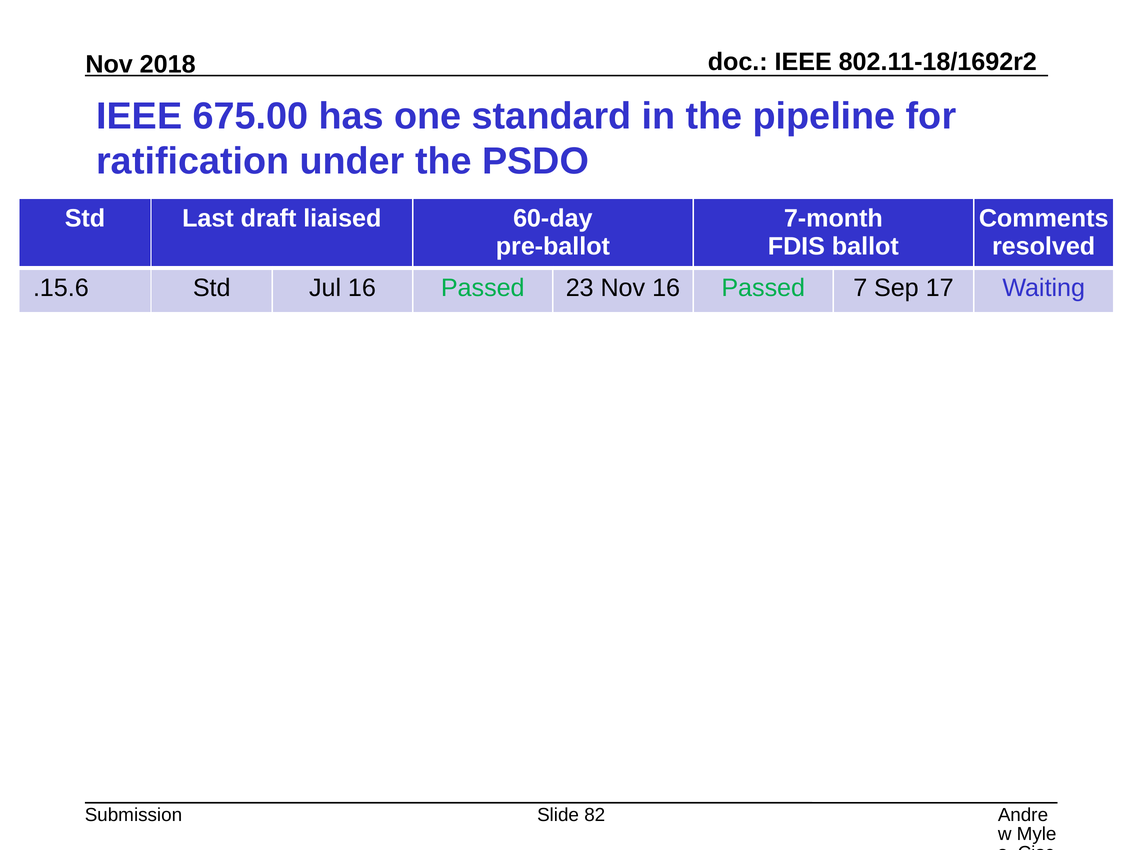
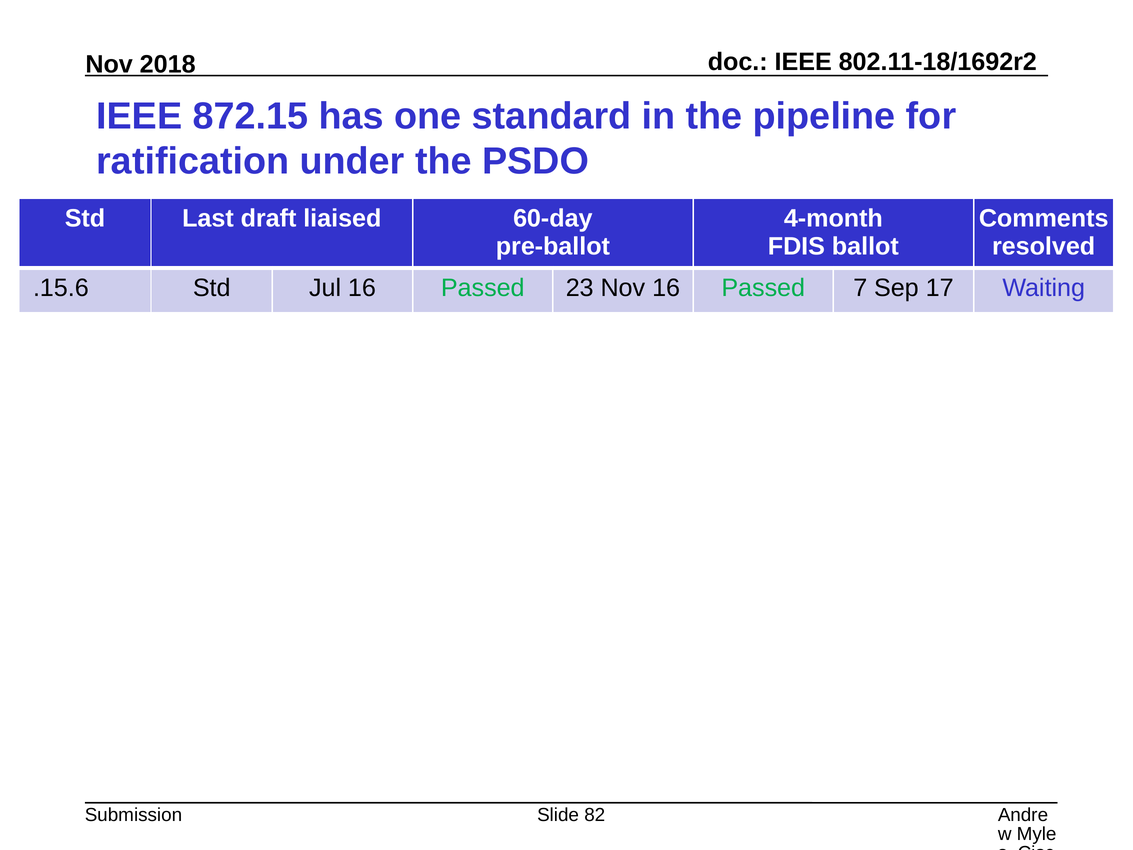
675.00: 675.00 -> 872.15 (251, 116)
7-month: 7-month -> 4-month (833, 218)
